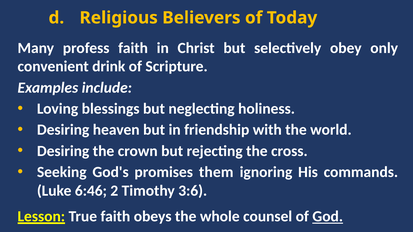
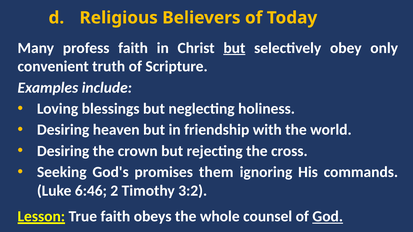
but underline: none -> present (234, 48)
drink: drink -> truth (109, 67)
3:6: 3:6 -> 3:2 (193, 191)
